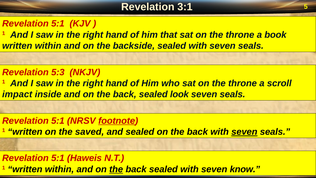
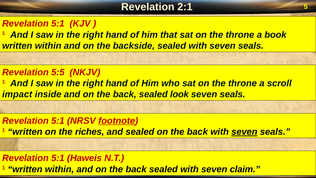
3:1: 3:1 -> 2:1 (185, 7)
5:3: 5:3 -> 5:5 (58, 72)
saved: saved -> riches (90, 132)
the underline: present -> none (116, 169)
know: know -> claim (245, 169)
